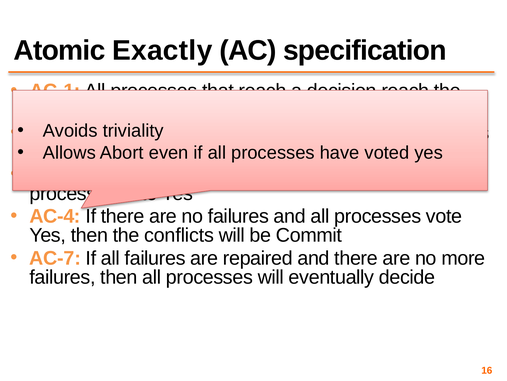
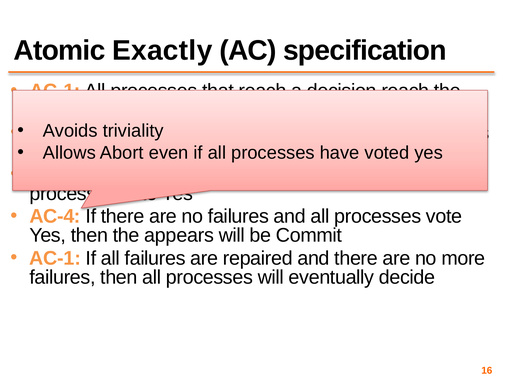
conflicts: conflicts -> appears (179, 235)
AC-7: AC-7 -> AC-1 (55, 258)
